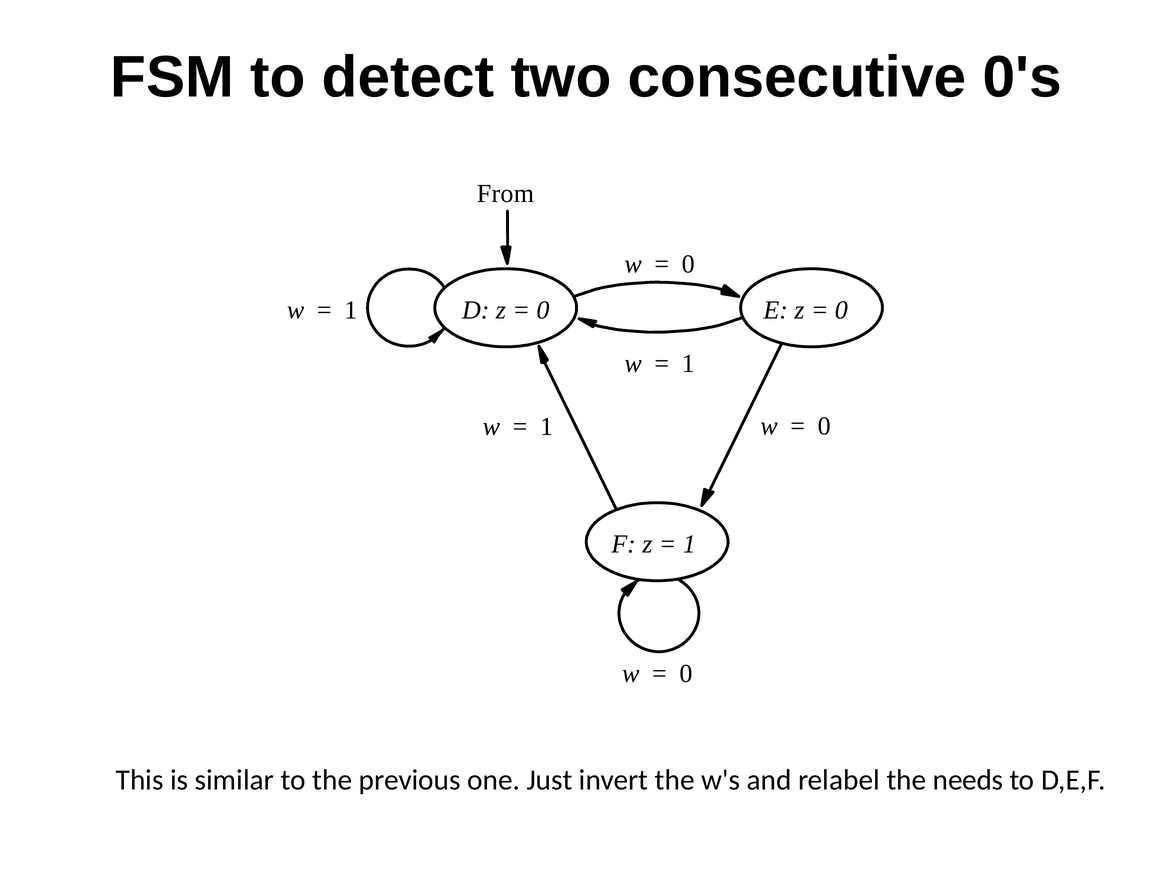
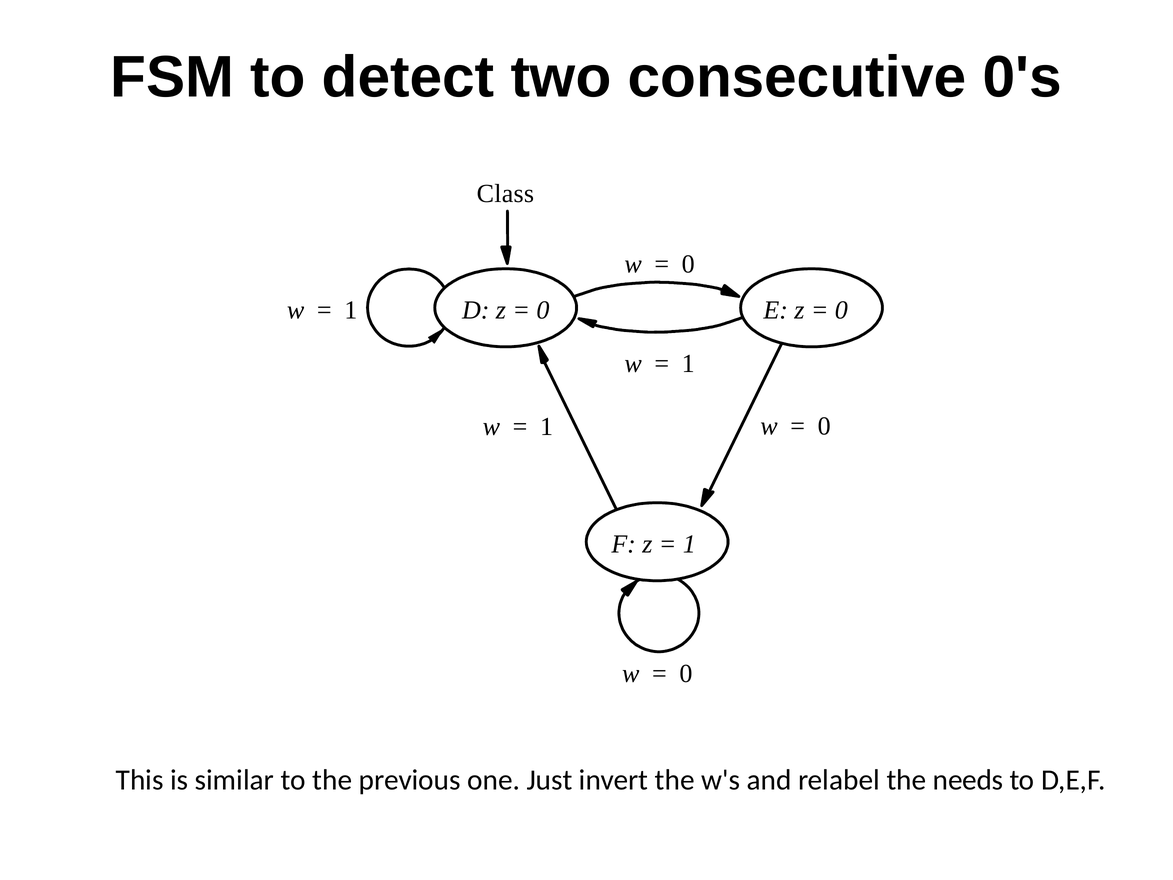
From: From -> Class (505, 194)
